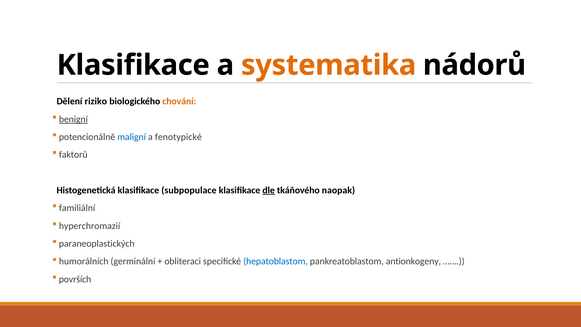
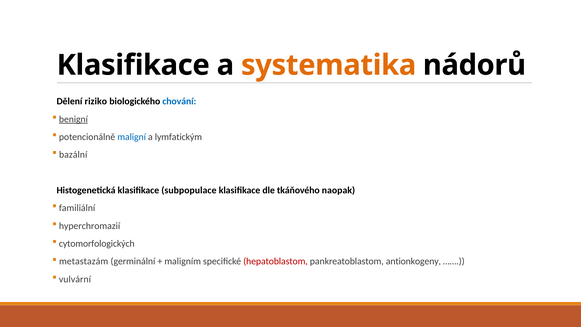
chování colour: orange -> blue (179, 101)
fenotypické: fenotypické -> lymfatickým (178, 137)
faktorů: faktorů -> bazální (73, 155)
dle underline: present -> none (269, 190)
paraneoplastických: paraneoplastických -> cytomorfologických (97, 243)
humorálních: humorálních -> metastazám (84, 261)
obliteraci: obliteraci -> maligním (183, 261)
hepatoblastom colour: blue -> red (276, 261)
površích: površích -> vulvární (75, 279)
